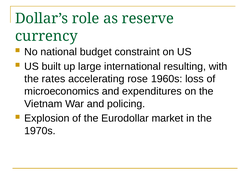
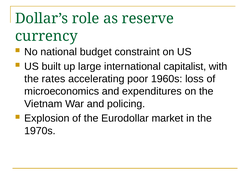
resulting: resulting -> capitalist (185, 67)
rose: rose -> poor (138, 79)
